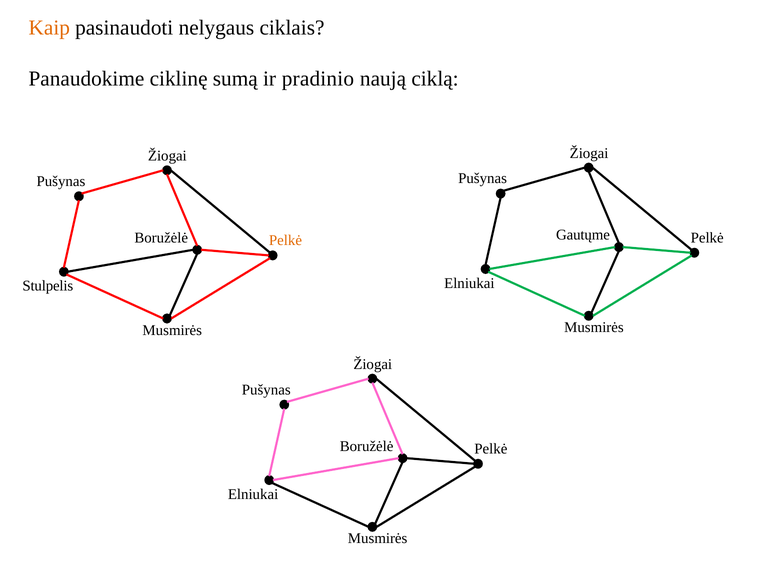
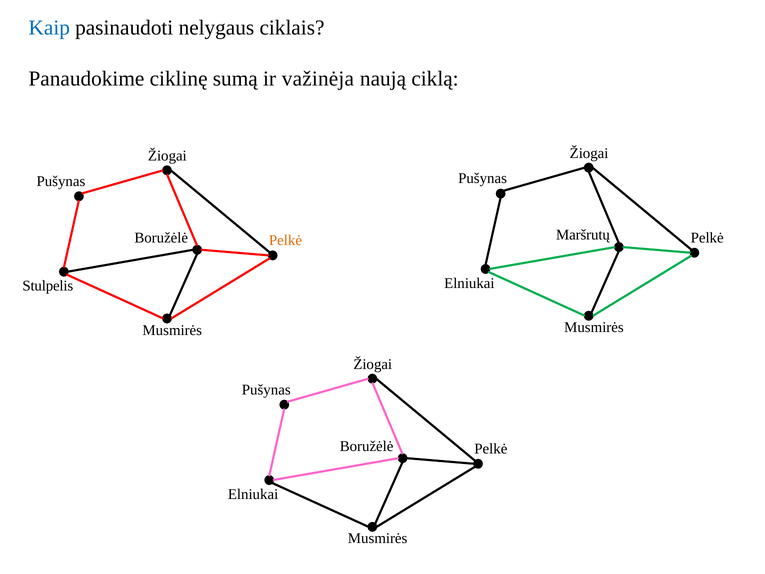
Kaip colour: orange -> blue (49, 28)
pradinio: pradinio -> važinėja (318, 79)
Gautųme: Gautųme -> Maršrutų (583, 235)
